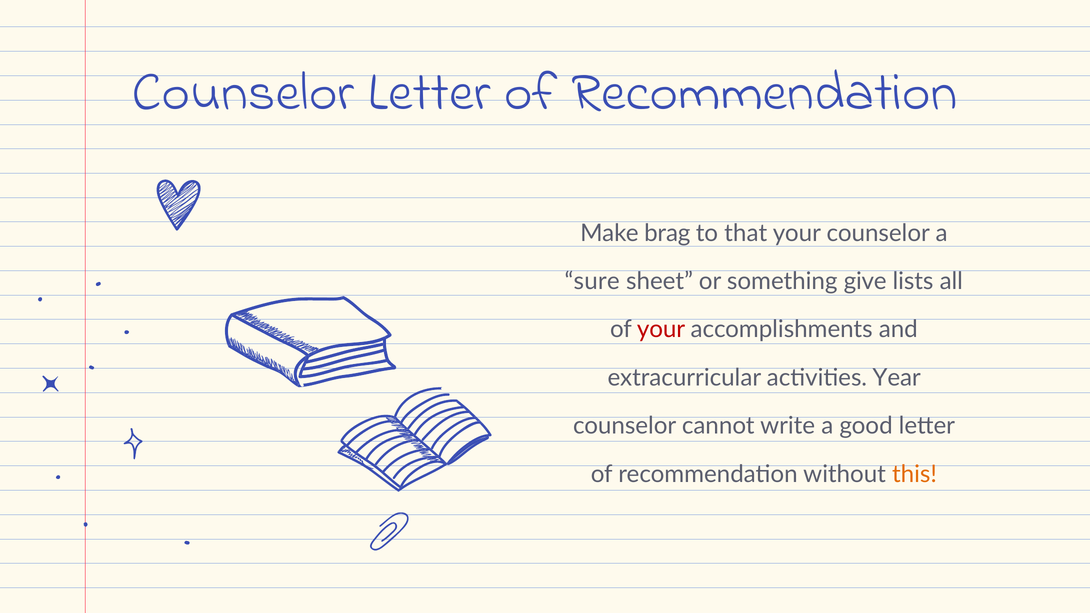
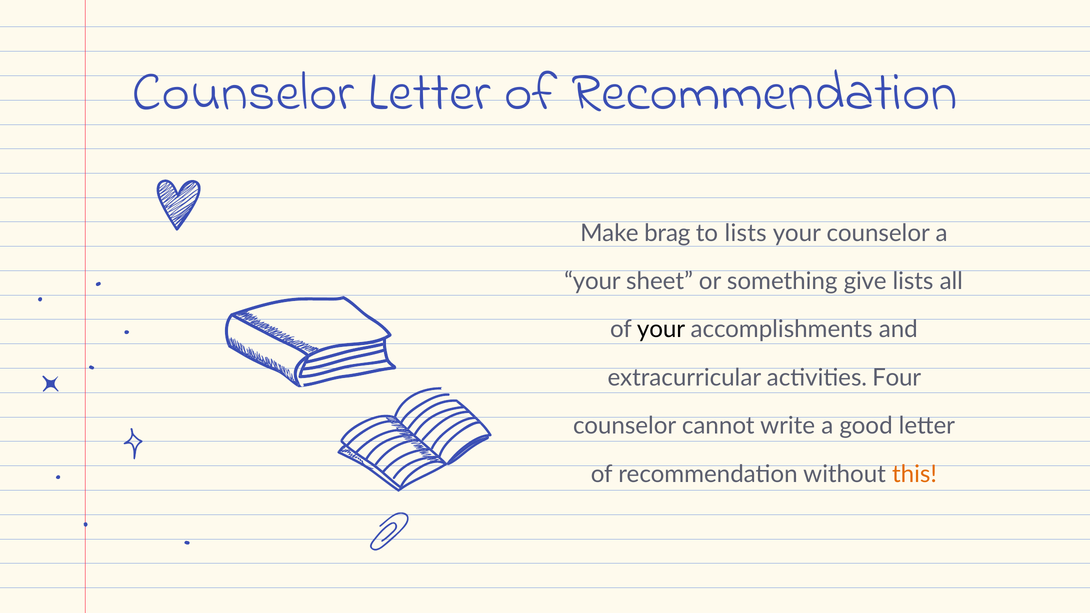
to that: that -> lists (746, 233)
sure: sure -> your (592, 281)
your colour: red -> black (661, 330)
Year: Year -> Four (897, 378)
